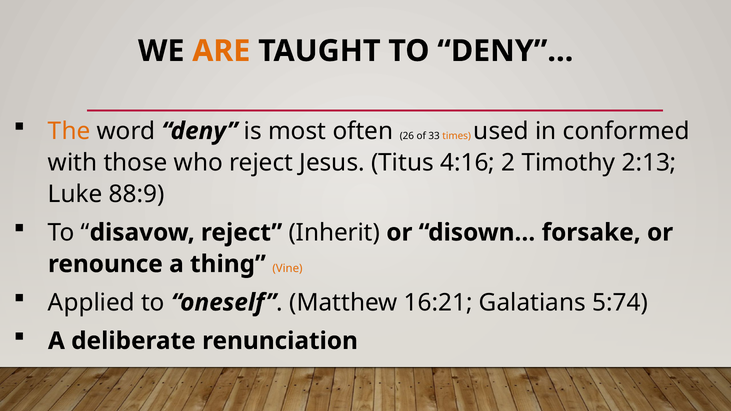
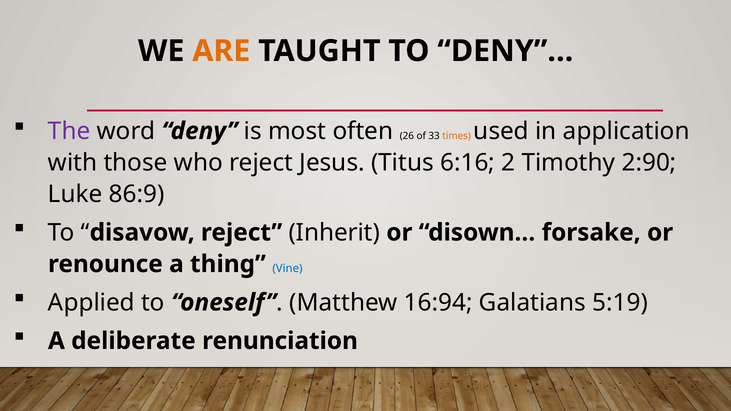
The colour: orange -> purple (69, 131)
conformed: conformed -> application (626, 131)
4:16: 4:16 -> 6:16 (468, 163)
2:13: 2:13 -> 2:90 (649, 163)
88:9: 88:9 -> 86:9 (137, 194)
Vine colour: orange -> blue (287, 268)
16:21: 16:21 -> 16:94 (438, 303)
5:74: 5:74 -> 5:19 (620, 303)
